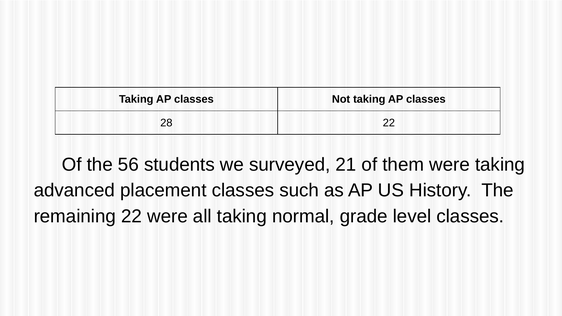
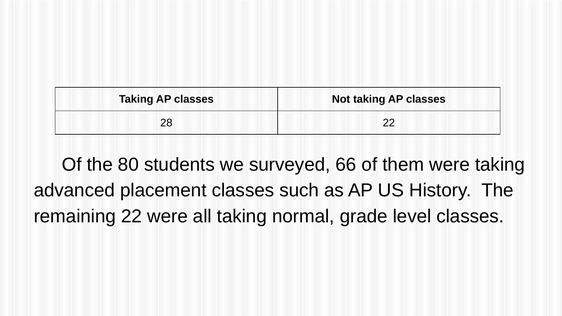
56: 56 -> 80 (128, 165)
21: 21 -> 66 (346, 165)
